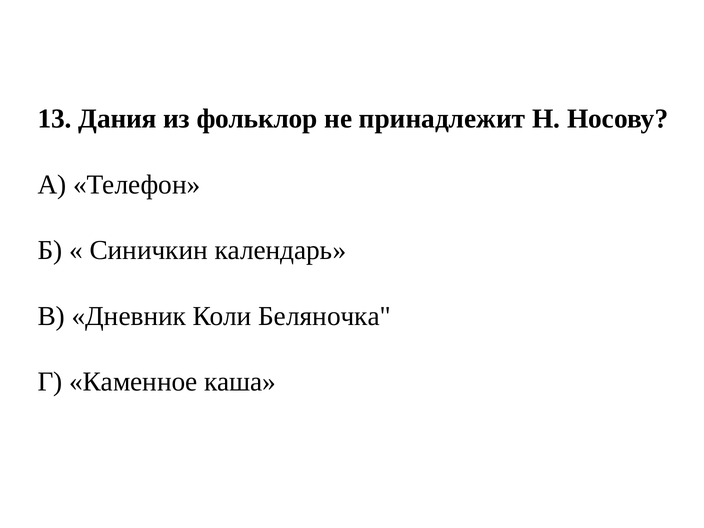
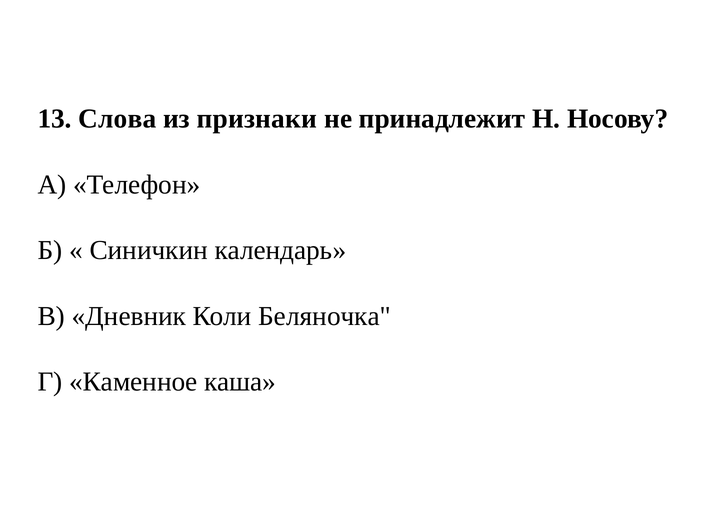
Дания: Дания -> Слова (117, 119)
фольклор: фольклор -> признаки (257, 119)
